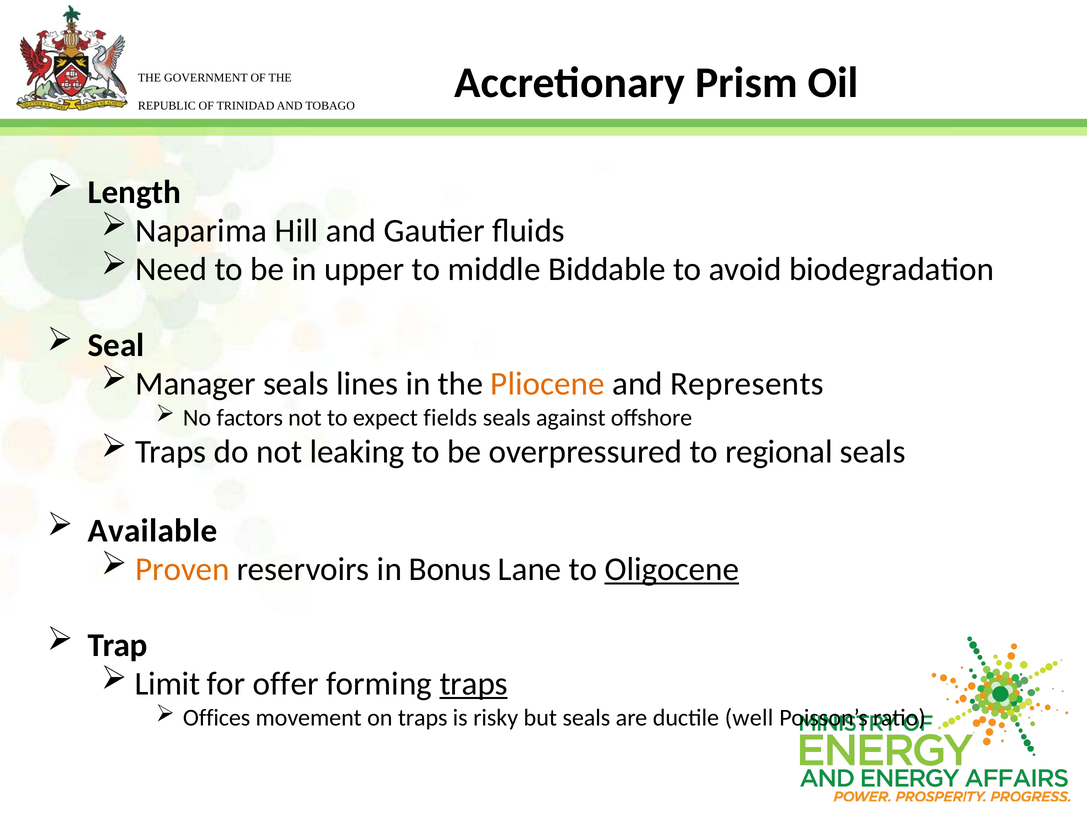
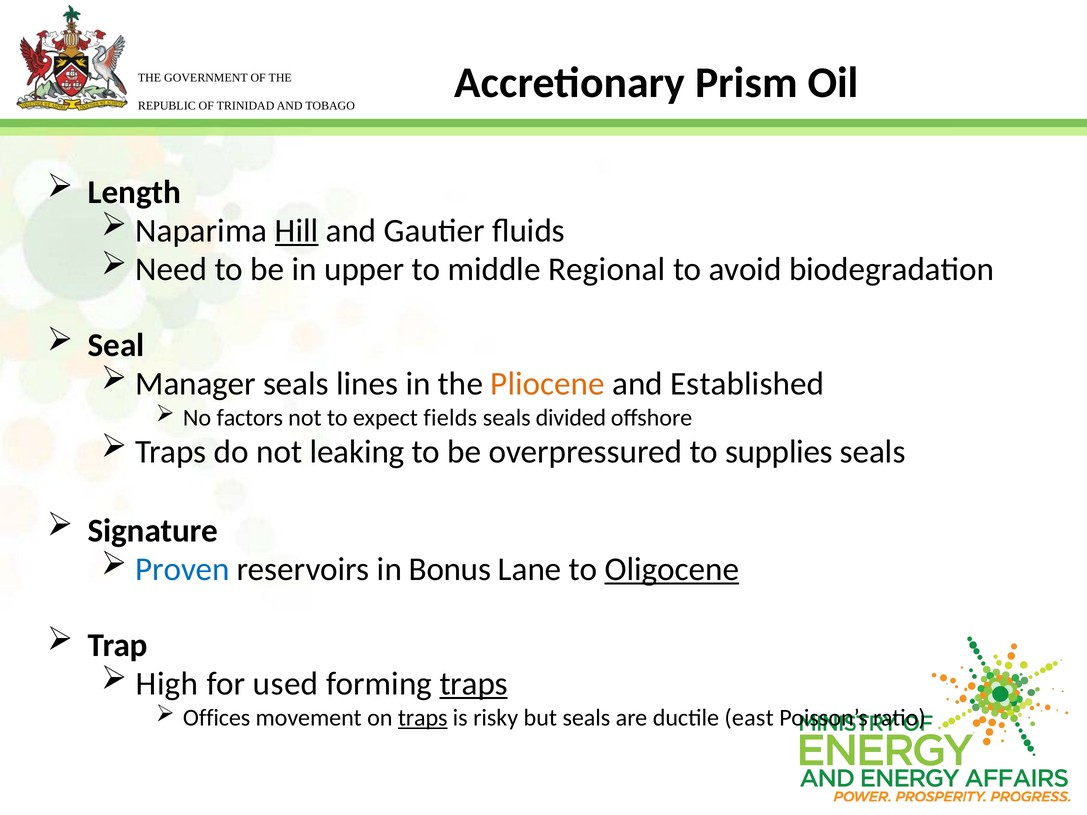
Hill underline: none -> present (297, 231)
Biddable: Biddable -> Regional (607, 269)
Represents: Represents -> Established (747, 384)
against: against -> divided (571, 418)
regional: regional -> supplies (779, 452)
Available: Available -> Signature (153, 531)
Proven colour: orange -> blue (183, 569)
Limit: Limit -> High (167, 684)
offer: offer -> used (286, 684)
traps underline: none -> present (423, 718)
well: well -> east (749, 718)
